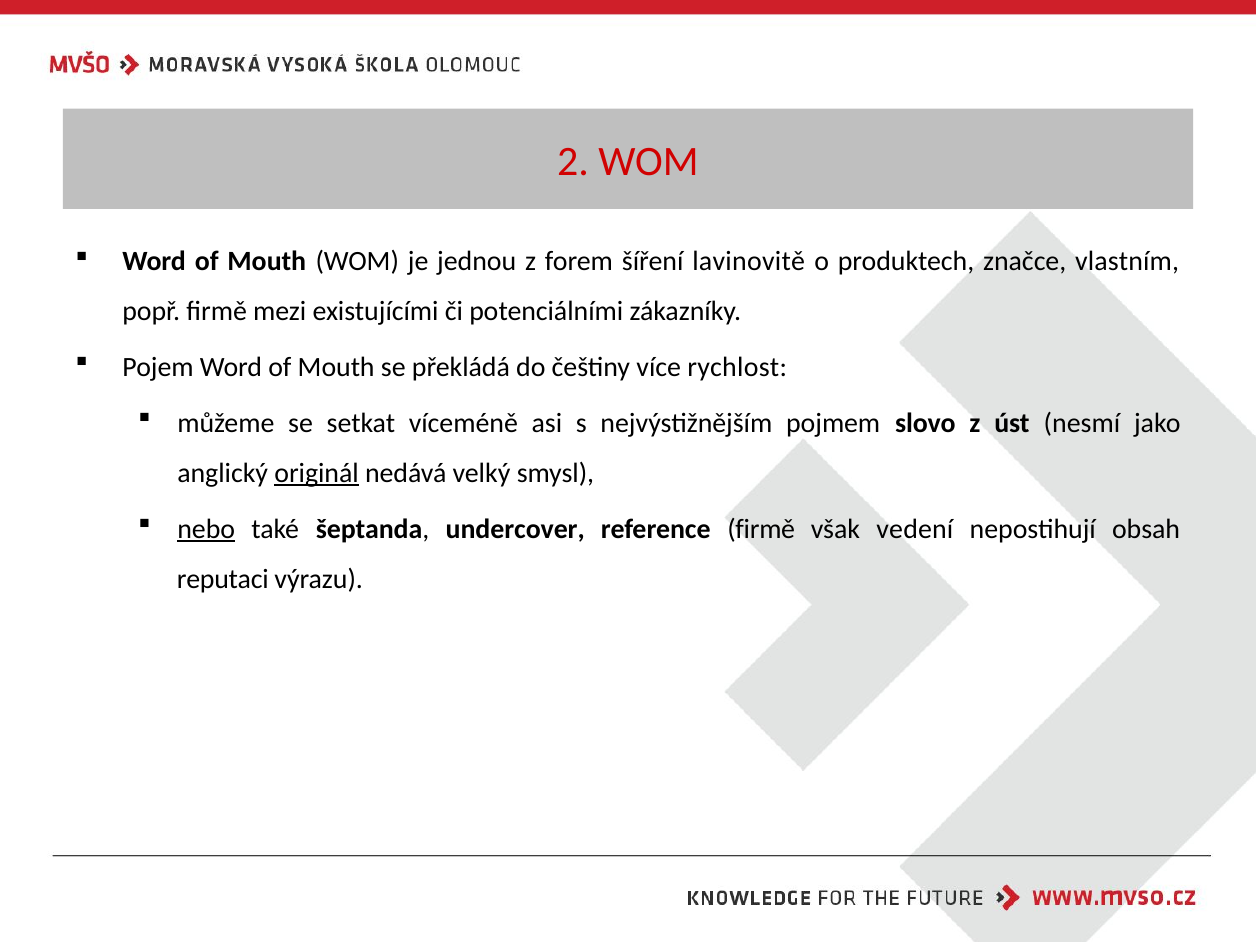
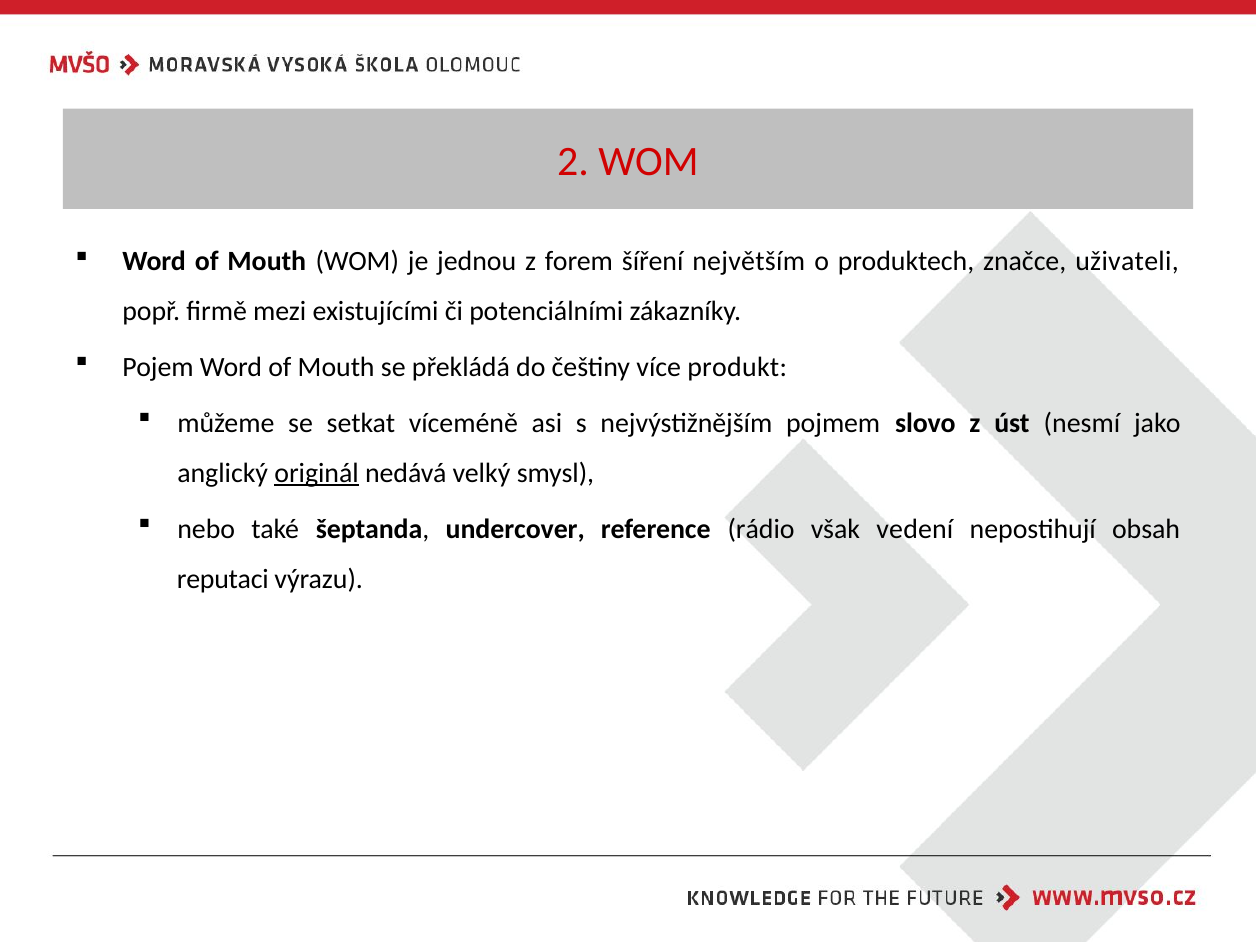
lavinovitě: lavinovitě -> největším (749, 261)
vlastním: vlastním -> uživateli (1127, 261)
rychlost: rychlost -> produkt (737, 367)
nebo underline: present -> none (206, 529)
reference firmě: firmě -> rádio (761, 529)
